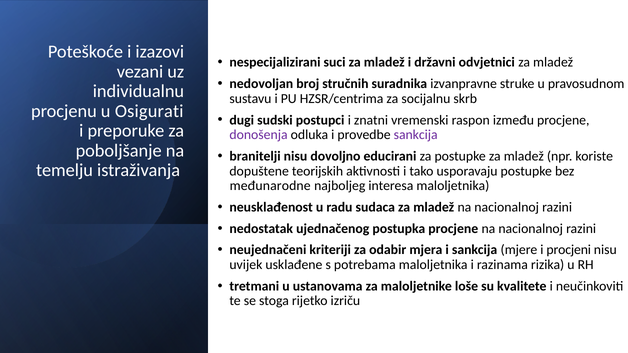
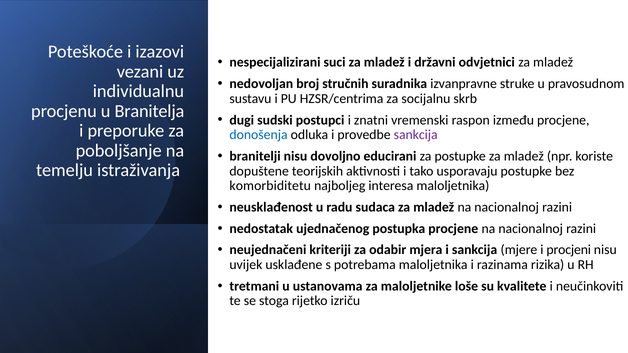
Osigurati: Osigurati -> Branitelja (149, 111)
donošenja colour: purple -> blue (259, 135)
međunarodne: međunarodne -> komorbiditetu (270, 186)
